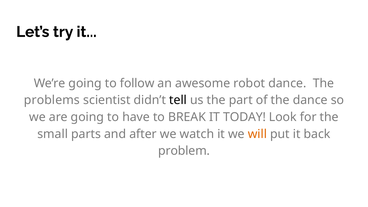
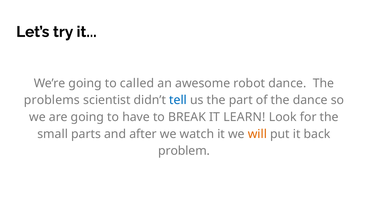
follow: follow -> called (137, 83)
tell colour: black -> blue (178, 100)
TODAY: TODAY -> LEARN (244, 117)
